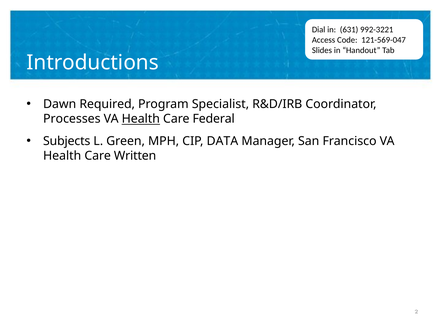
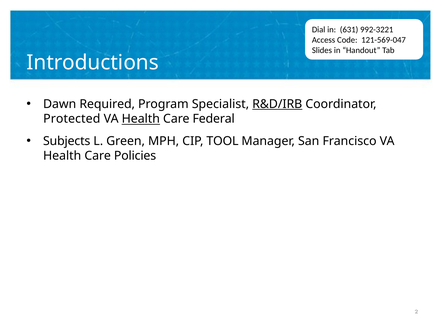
R&D/IRB underline: none -> present (277, 104)
Processes: Processes -> Protected (72, 119)
DATA: DATA -> TOOL (222, 141)
Written: Written -> Policies (135, 156)
